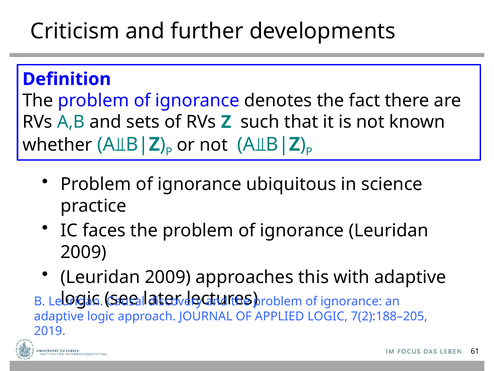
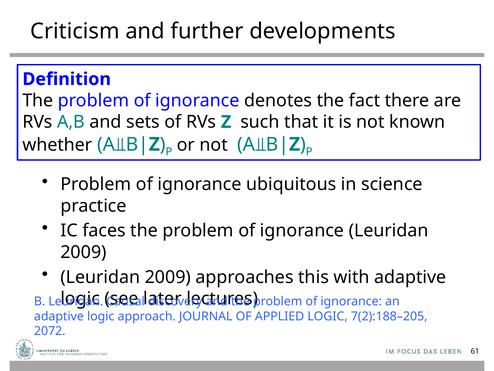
2019: 2019 -> 2072 (50, 331)
